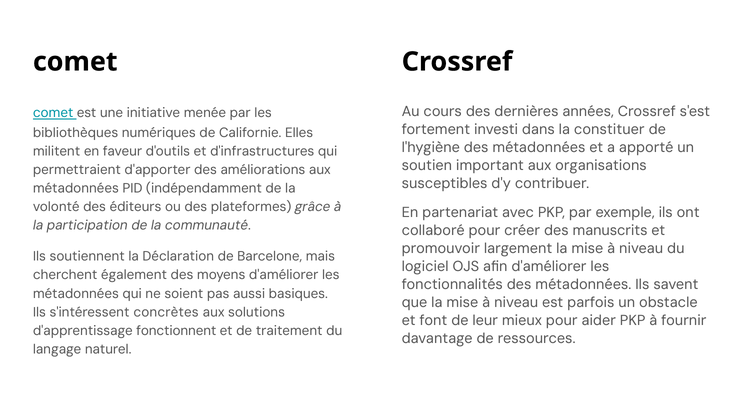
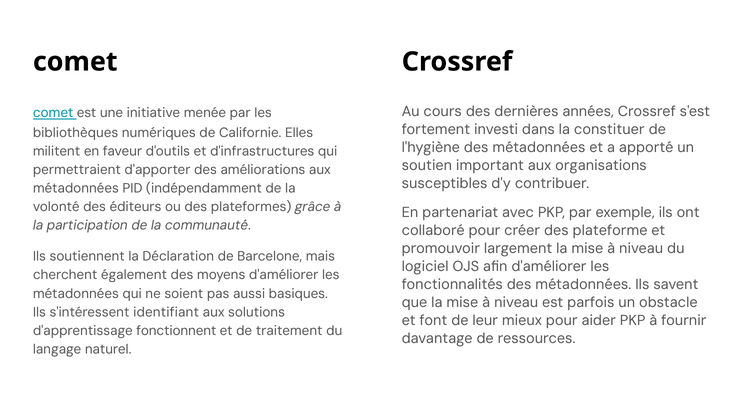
manuscrits: manuscrits -> plateforme (610, 231)
concrètes: concrètes -> identifiant (166, 313)
